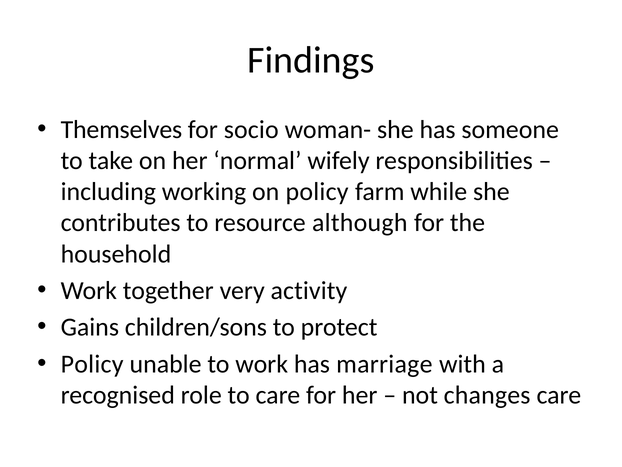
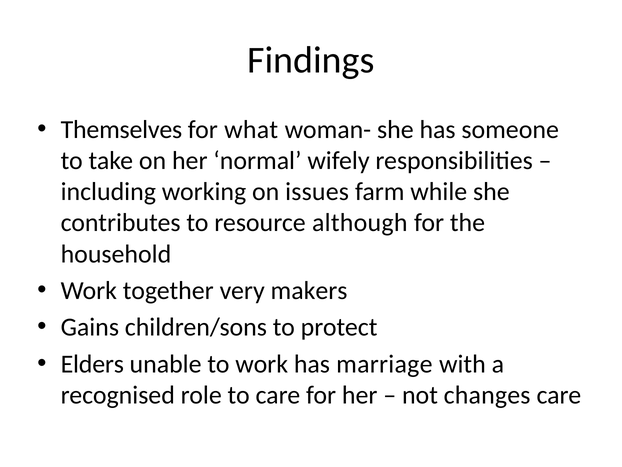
socio: socio -> what (251, 129)
on policy: policy -> issues (317, 192)
activity: activity -> makers (309, 290)
Policy: Policy -> Elders (92, 364)
